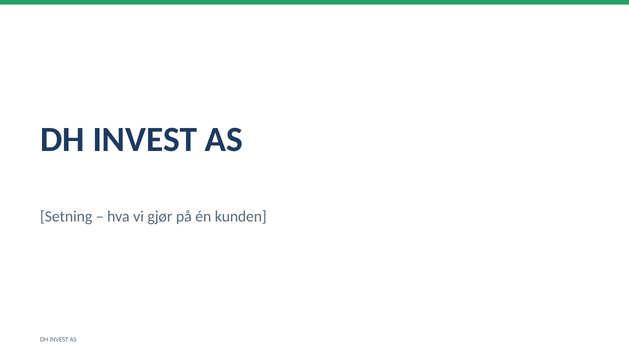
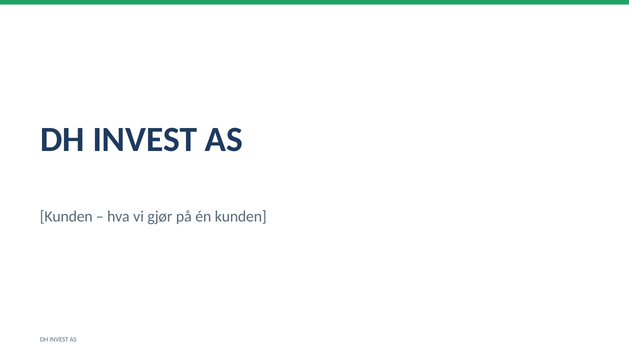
Setning: Setning -> Kunden (66, 217)
